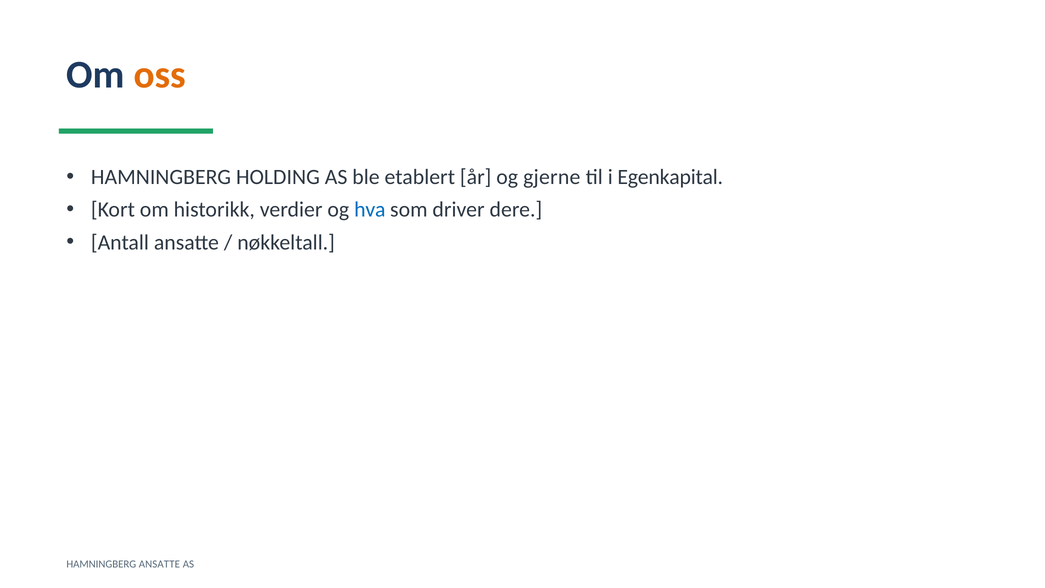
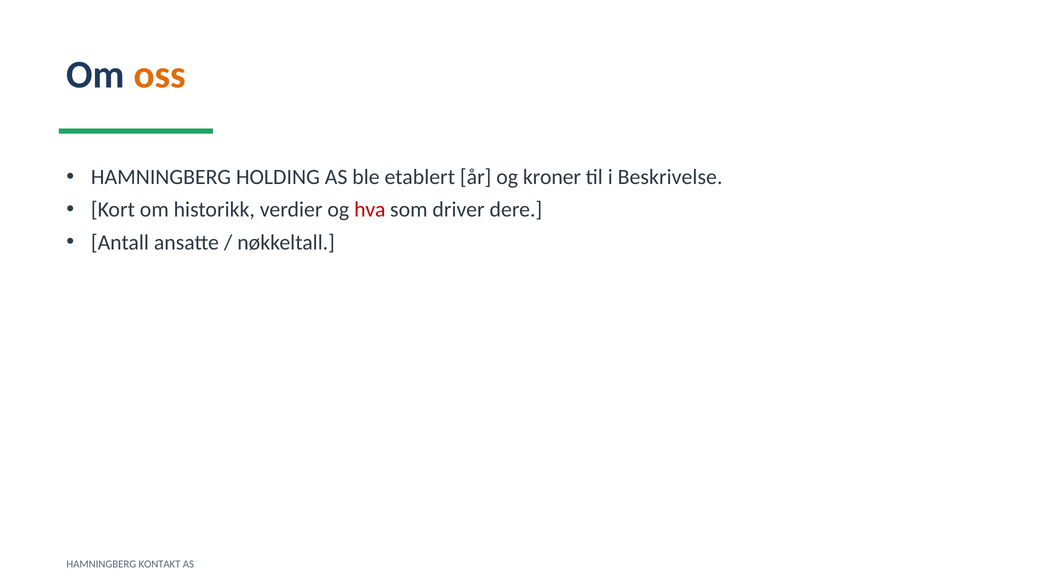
gjerne: gjerne -> kroner (552, 177)
Egenkapital: Egenkapital -> Beskrivelse (670, 177)
hva colour: blue -> red (370, 210)
HAMNINGBERG ANSATTE: ANSATTE -> KONTAKT (160, 564)
